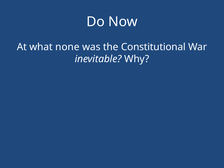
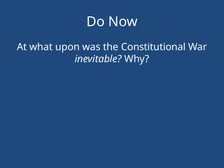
none: none -> upon (67, 47)
